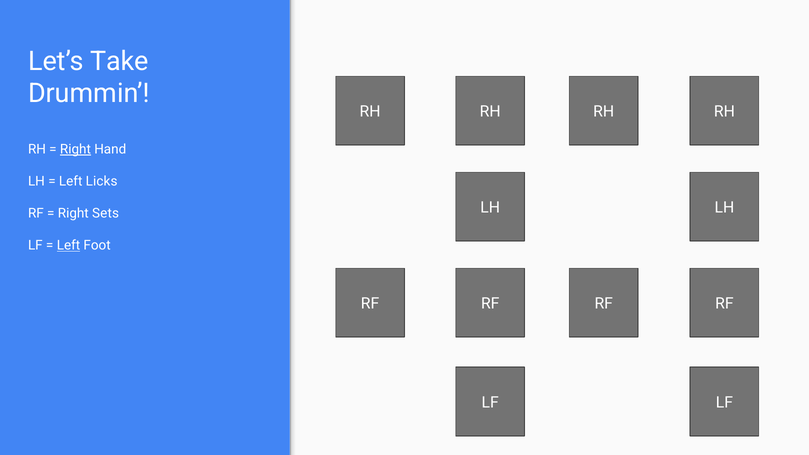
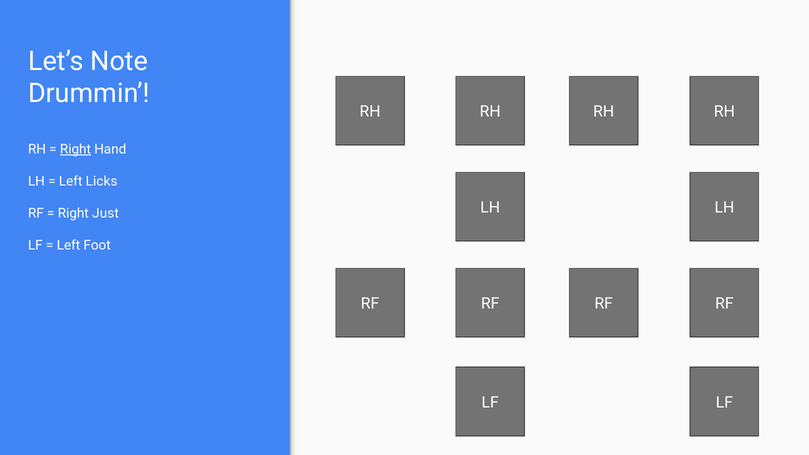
Take: Take -> Note (119, 61)
Sets: Sets -> Just (106, 213)
Left underline: present -> none (68, 245)
